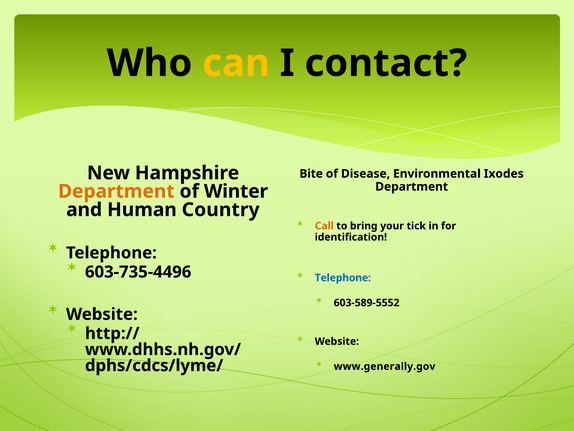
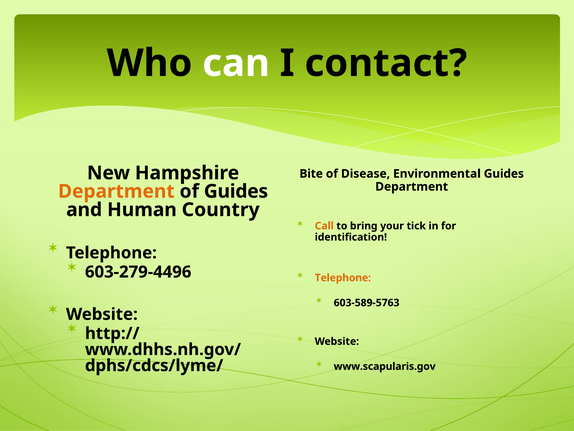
can colour: yellow -> white (236, 63)
Environmental Ixodes: Ixodes -> Guides (504, 174)
of Winter: Winter -> Guides (236, 191)
603-735-4496: 603-735-4496 -> 603-279-4496 (138, 272)
Telephone colour: blue -> orange (343, 277)
603-589-5552: 603-589-5552 -> 603-589-5763 (367, 302)
www.generally.gov: www.generally.gov -> www.scapularis.gov (385, 366)
